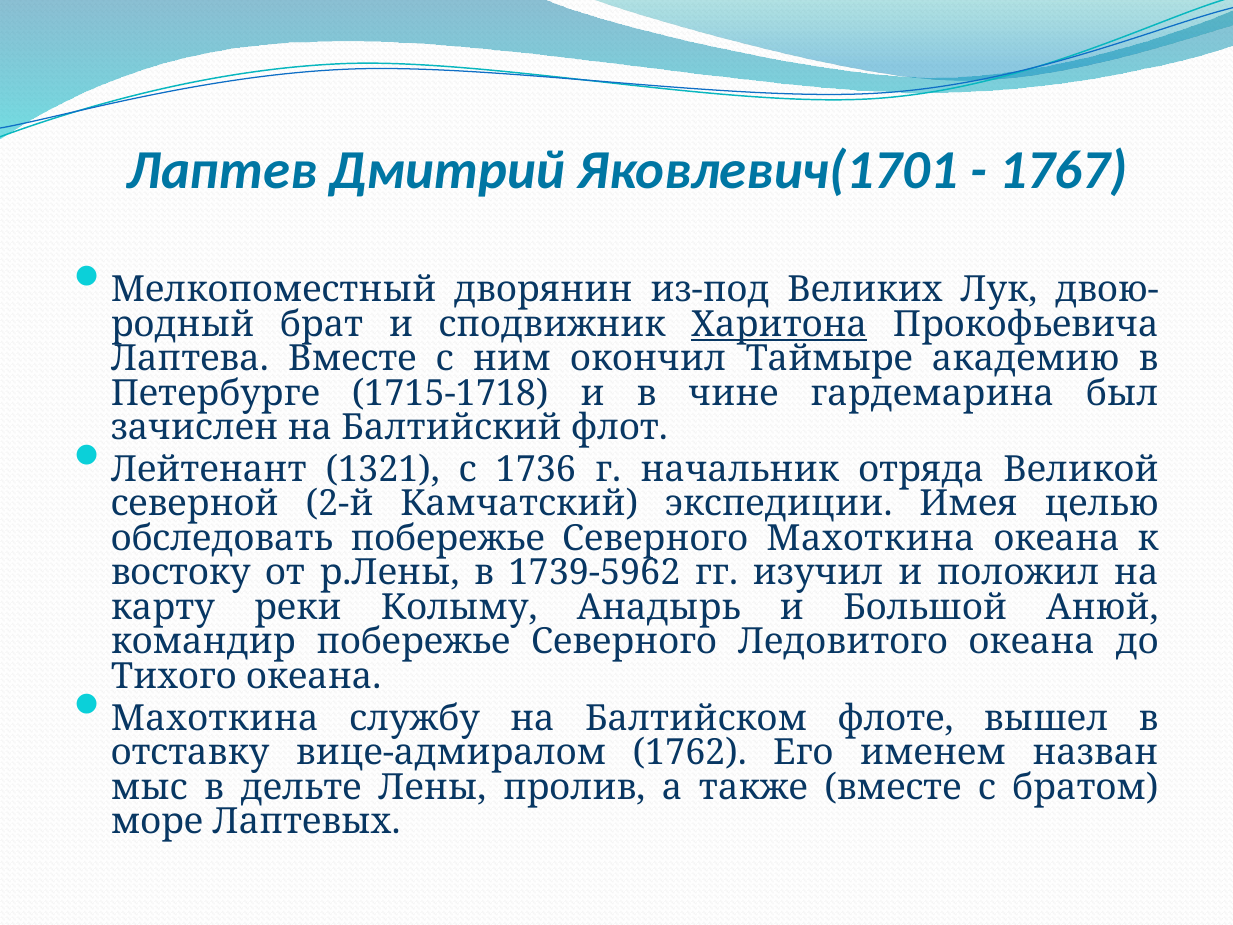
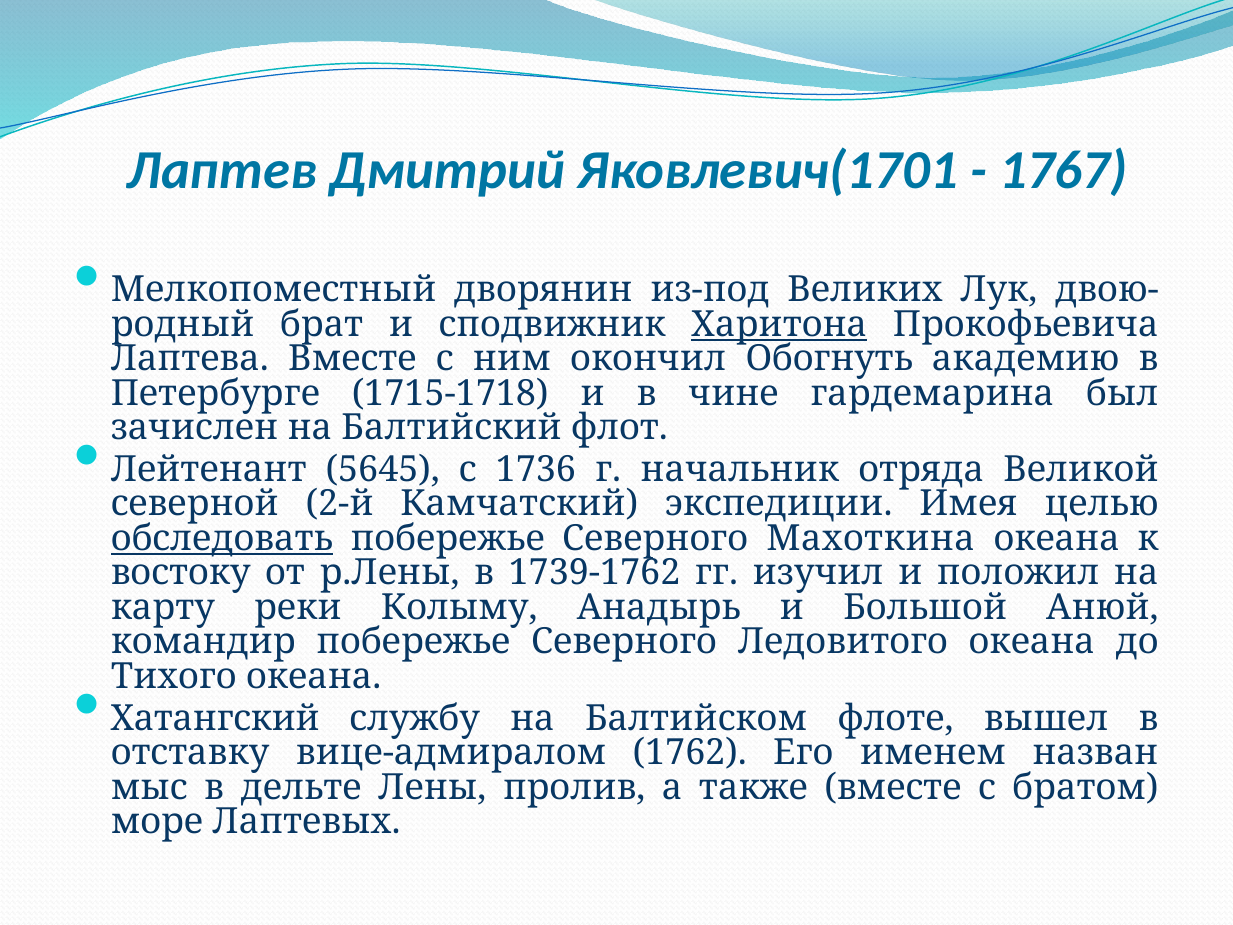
Таймыре: Таймыре -> Обогнуть (829, 359)
1321: 1321 -> 5645 (383, 469)
обследовать underline: none -> present (222, 538)
1739-5962: 1739-5962 -> 1739-1762 (595, 573)
Махоткина: Махоткина -> Хатангский (215, 718)
